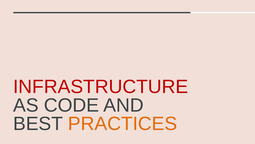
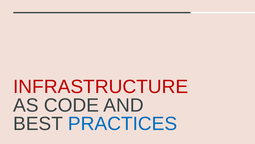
PRACTICES colour: orange -> blue (123, 123)
